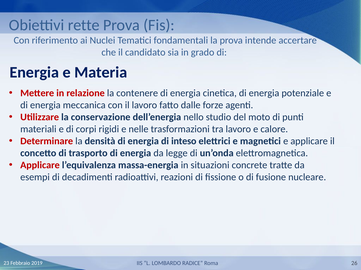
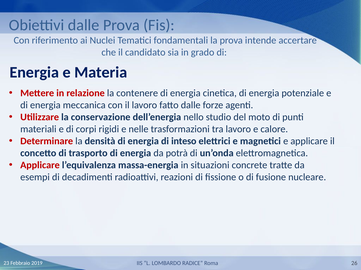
Obiettivi rette: rette -> dalle (84, 25)
legge: legge -> potrà (177, 154)
